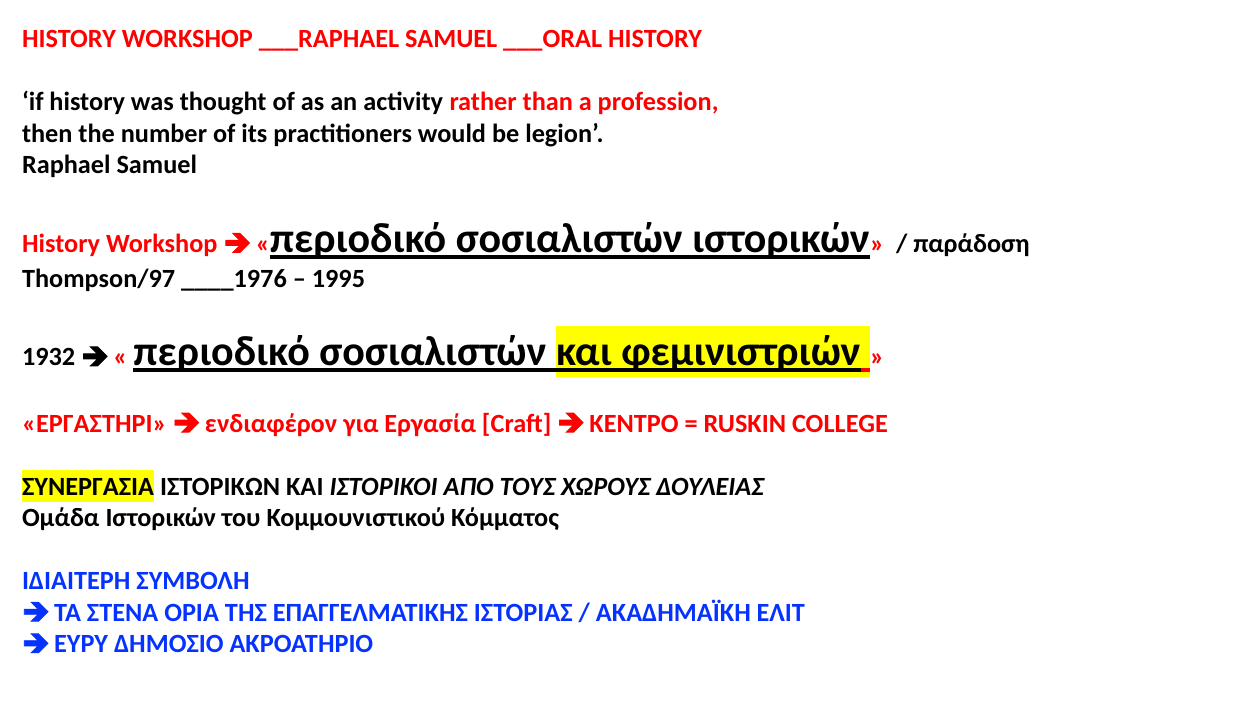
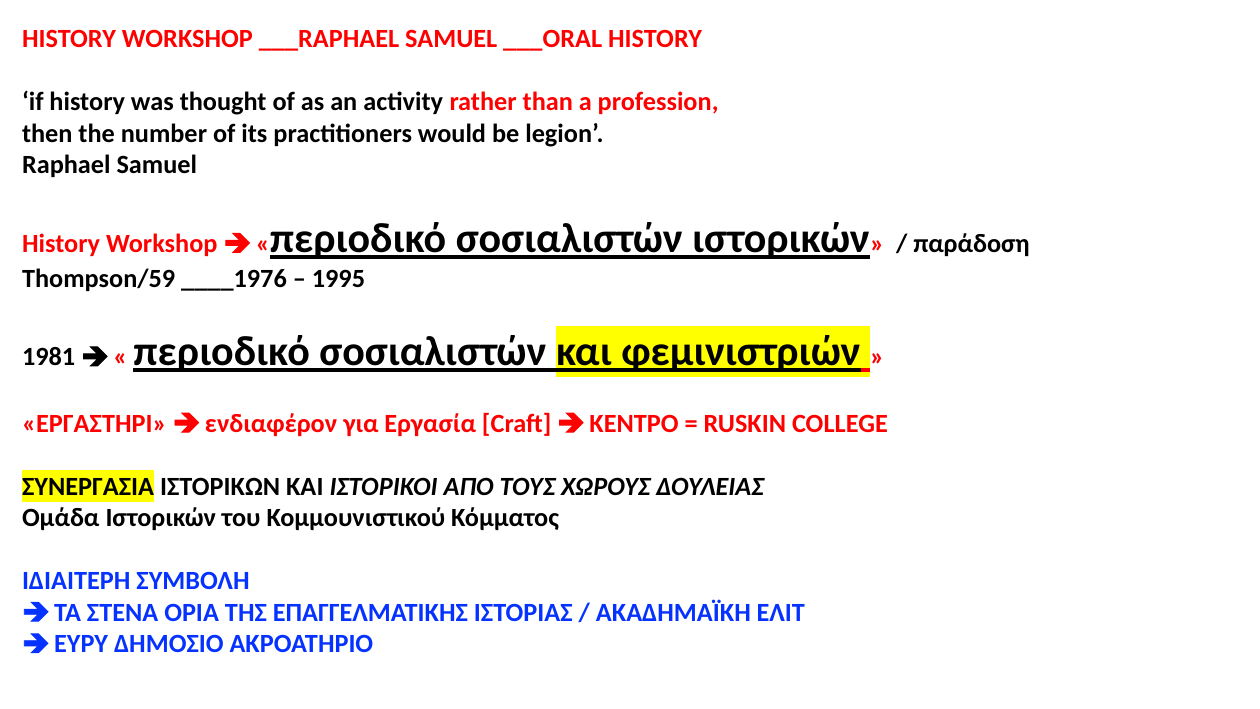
Thompson/97: Thompson/97 -> Thompson/59 (99, 278)
1932: 1932 -> 1981 (49, 357)
